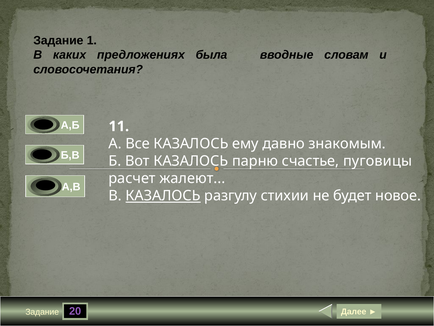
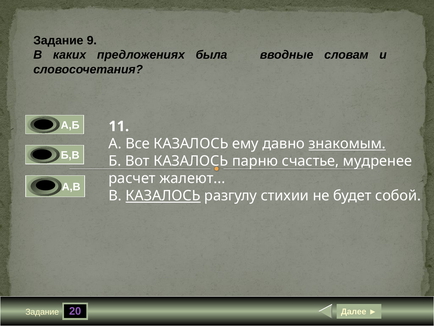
Задание 1: 1 -> 9 (92, 40)
знакомым underline: none -> present (347, 144)
пуговицы: пуговицы -> мудренее (378, 161)
новое: новое -> собой (398, 196)
